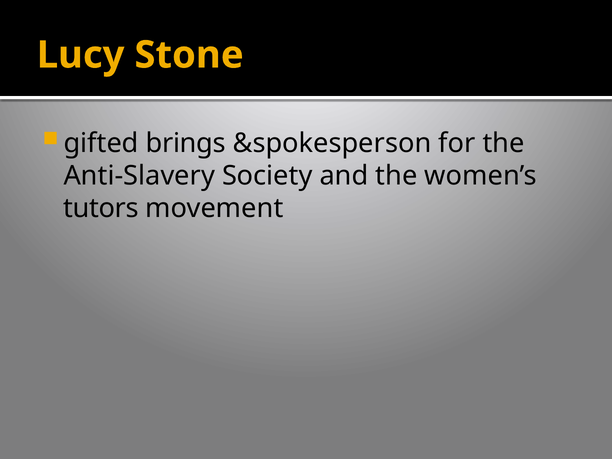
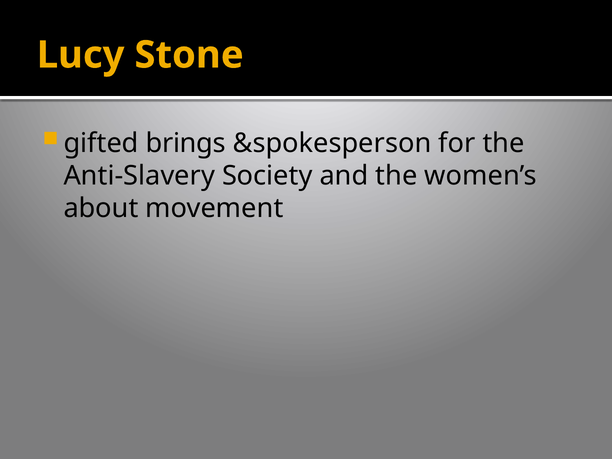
tutors: tutors -> about (101, 208)
